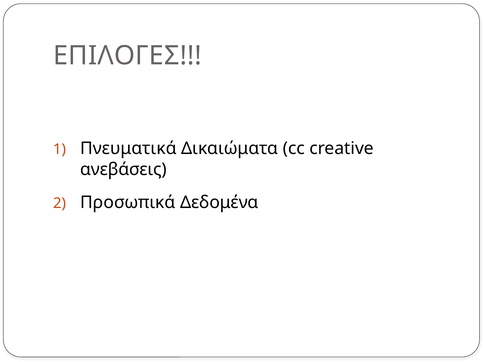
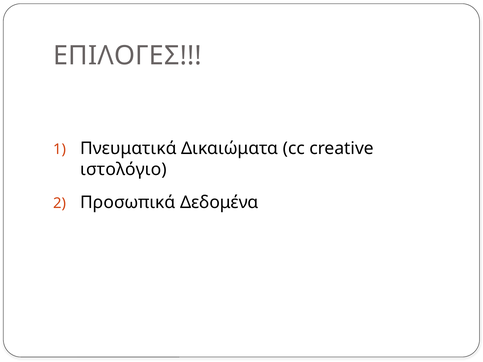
ανεβάσεις: ανεβάσεις -> ιστολόγιο (123, 169)
